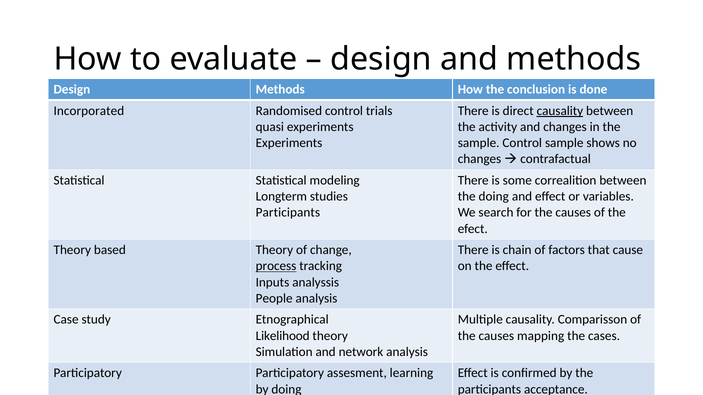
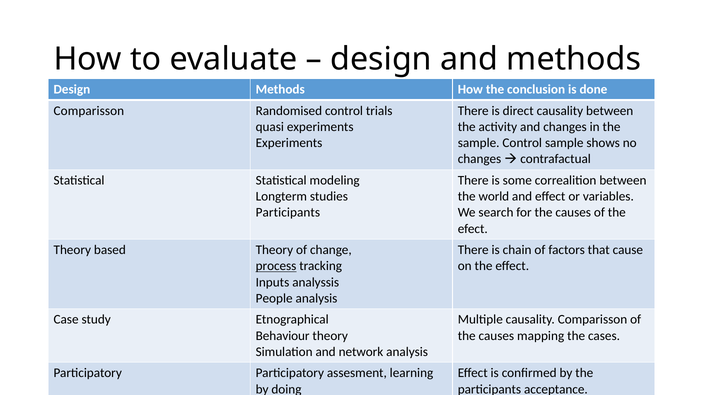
Incorporated: Incorporated -> Comparisson (89, 111)
causality underline: present -> none (560, 111)
the doing: doing -> world (494, 197)
Likelihood: Likelihood -> Behaviour (283, 336)
